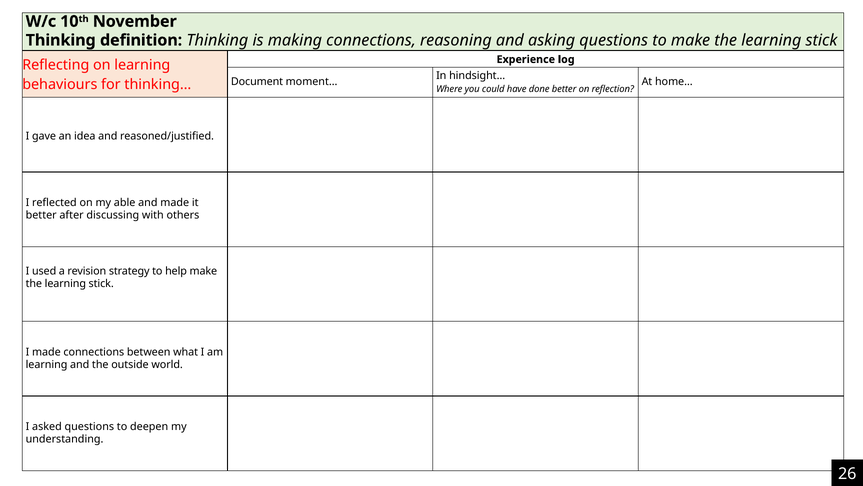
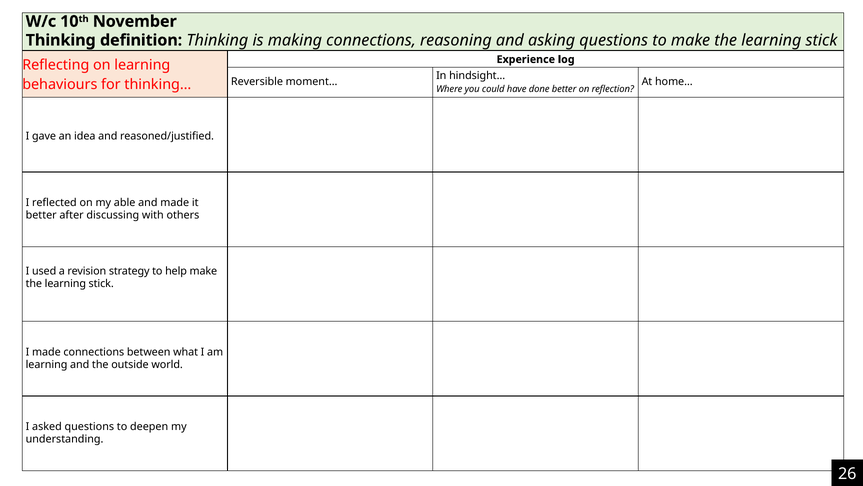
Document: Document -> Reversible (257, 82)
